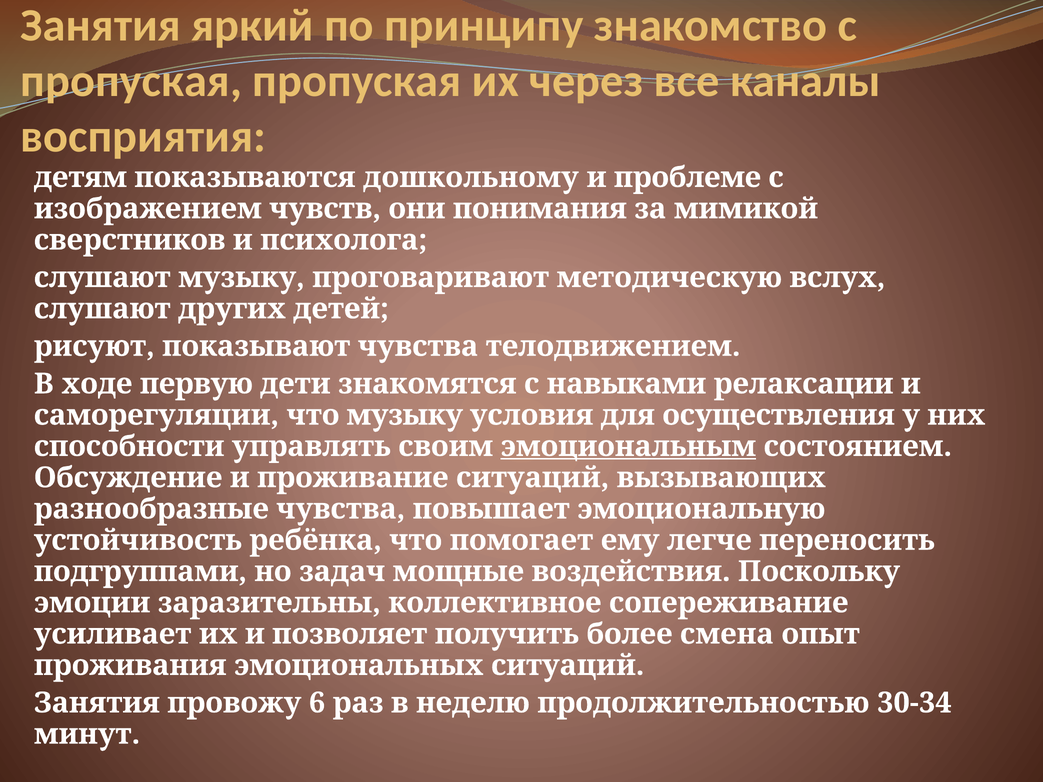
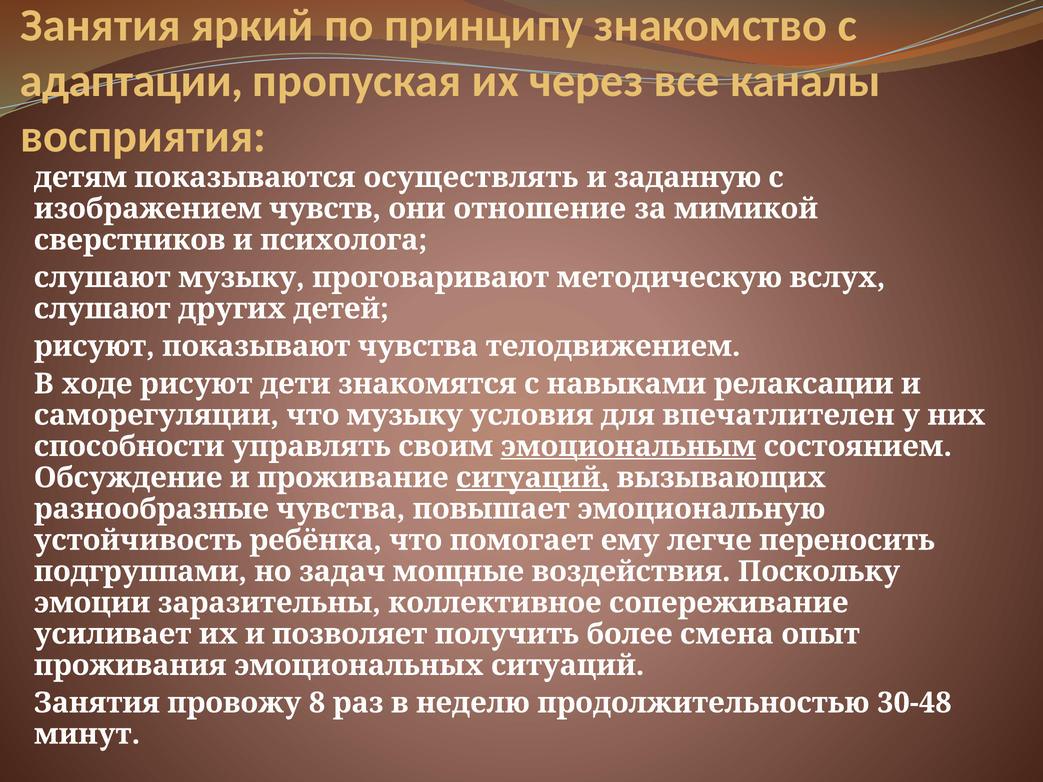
пропуская: пропуская -> адаптации (131, 81)
дошкольному: дошкольному -> осуществлять (471, 177)
проблеме: проблеме -> заданную (688, 177)
понимания: понимания -> отношение (540, 209)
ходе первую: первую -> рисуют (196, 384)
осуществления: осуществления -> впечатлителен (778, 415)
ситуаций underline: none -> present (533, 478)
6: 6 -> 8 (317, 703)
30-34: 30-34 -> 30-48 (914, 703)
